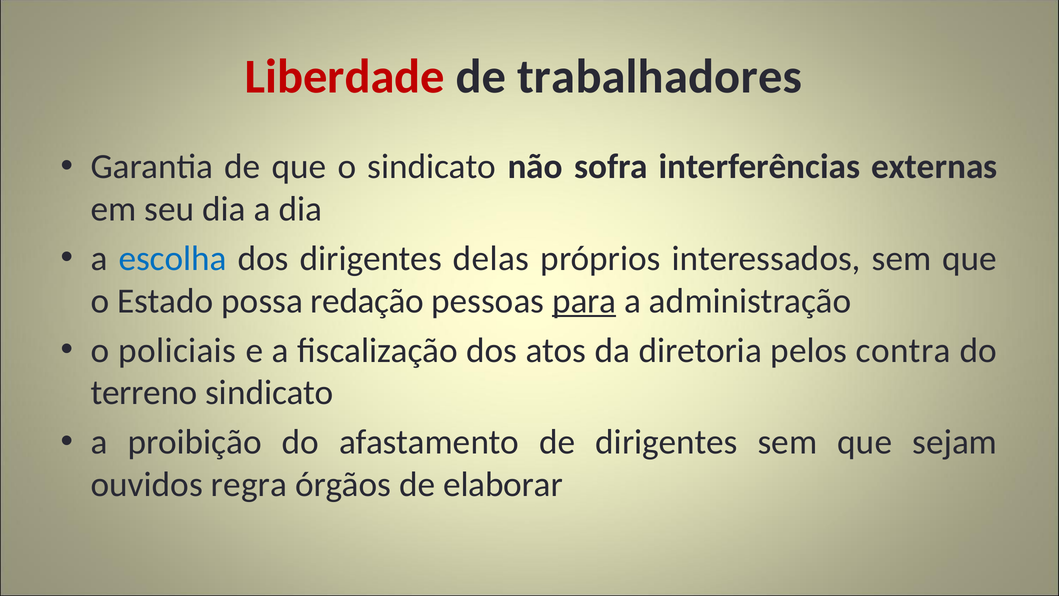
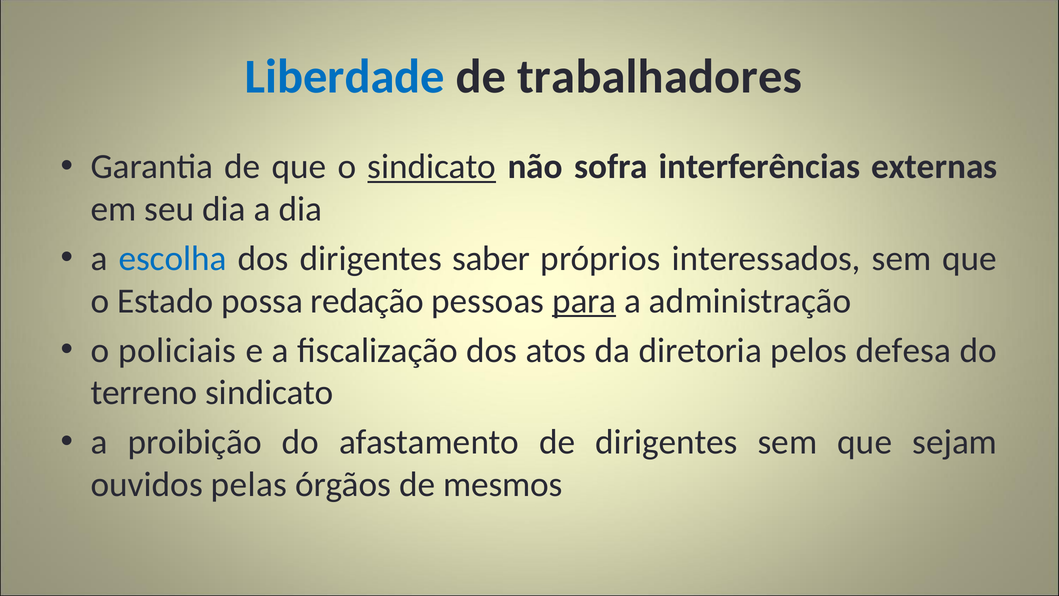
Liberdade colour: red -> blue (345, 77)
sindicato underline: none -> present (432, 167)
delas: delas -> saber (491, 258)
contra: contra -> defesa (903, 350)
regra: regra -> pelas (249, 484)
elaborar: elaborar -> mesmos (503, 484)
